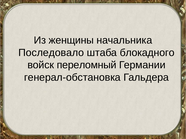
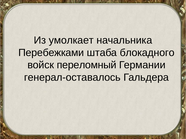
женщины: женщины -> умолкает (71, 40)
Последовало: Последовало -> Перебежками (51, 53)
генерал-обстановка: генерал-обстановка -> генерал-оставалось (72, 78)
